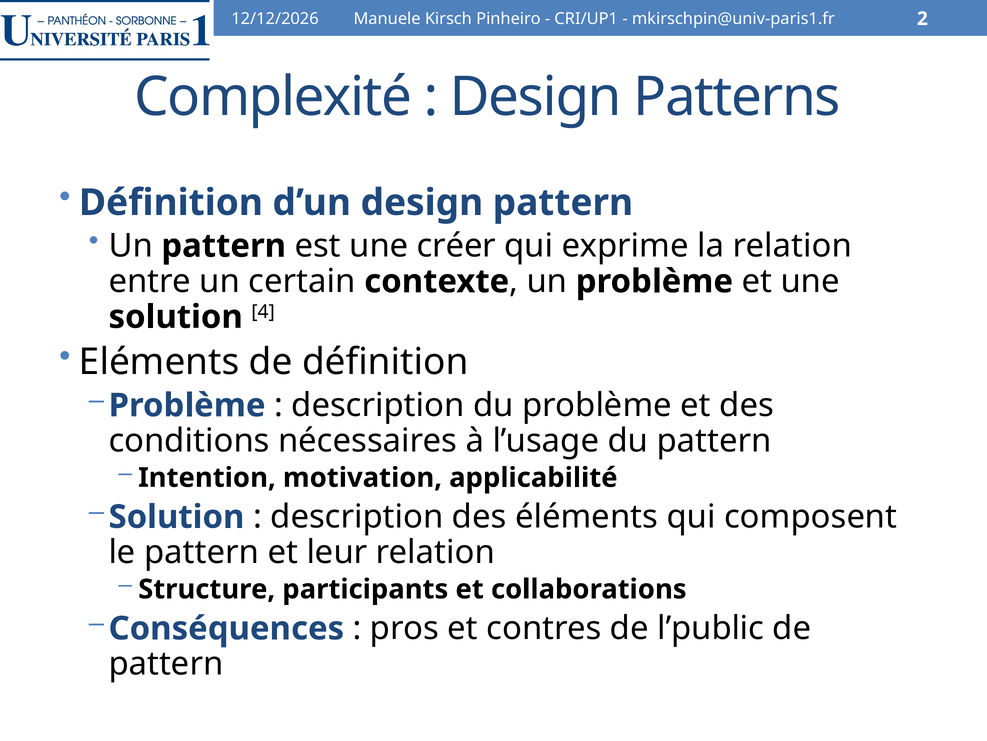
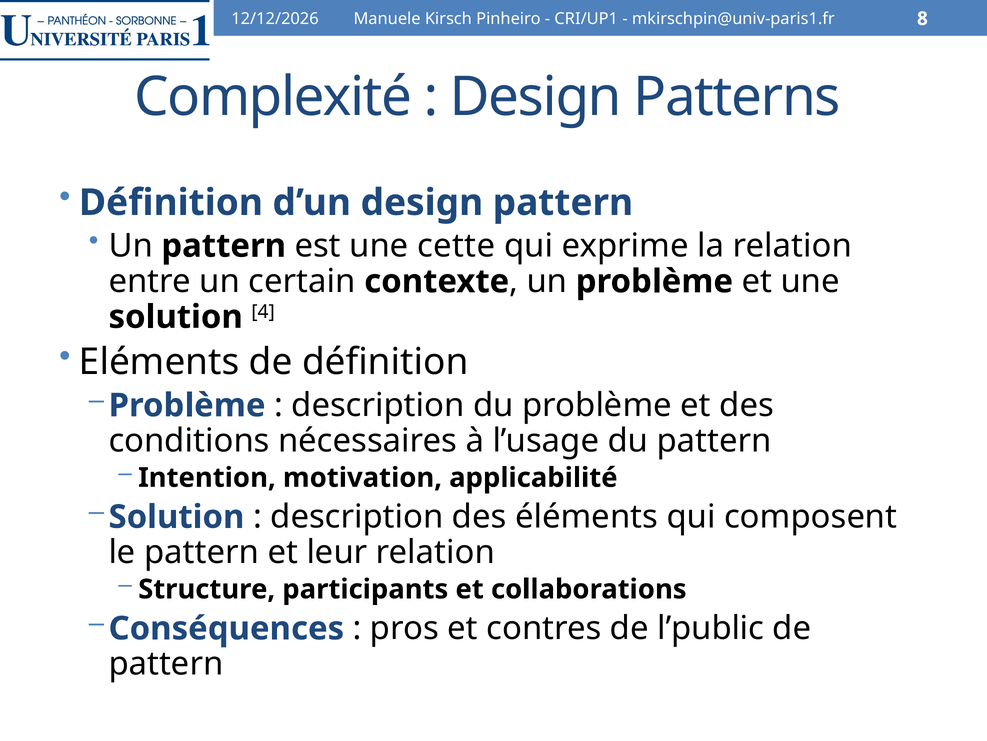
2: 2 -> 8 (922, 19)
créer: créer -> cette (456, 246)
